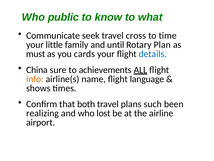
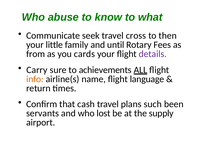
public: public -> abuse (63, 17)
time: time -> then (168, 36)
Plan: Plan -> Fees (162, 45)
must: must -> from (36, 54)
details colour: blue -> purple (153, 54)
China: China -> Carry (37, 70)
shows: shows -> return (38, 88)
both: both -> cash (86, 104)
realizing: realizing -> servants (43, 113)
airline: airline -> supply (161, 113)
